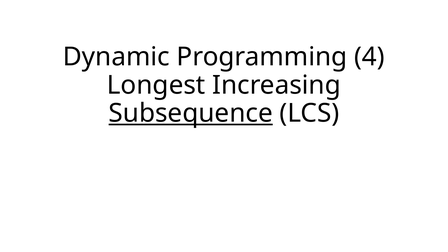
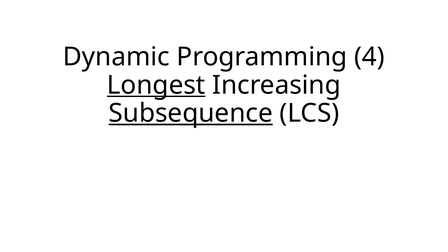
Longest underline: none -> present (156, 85)
